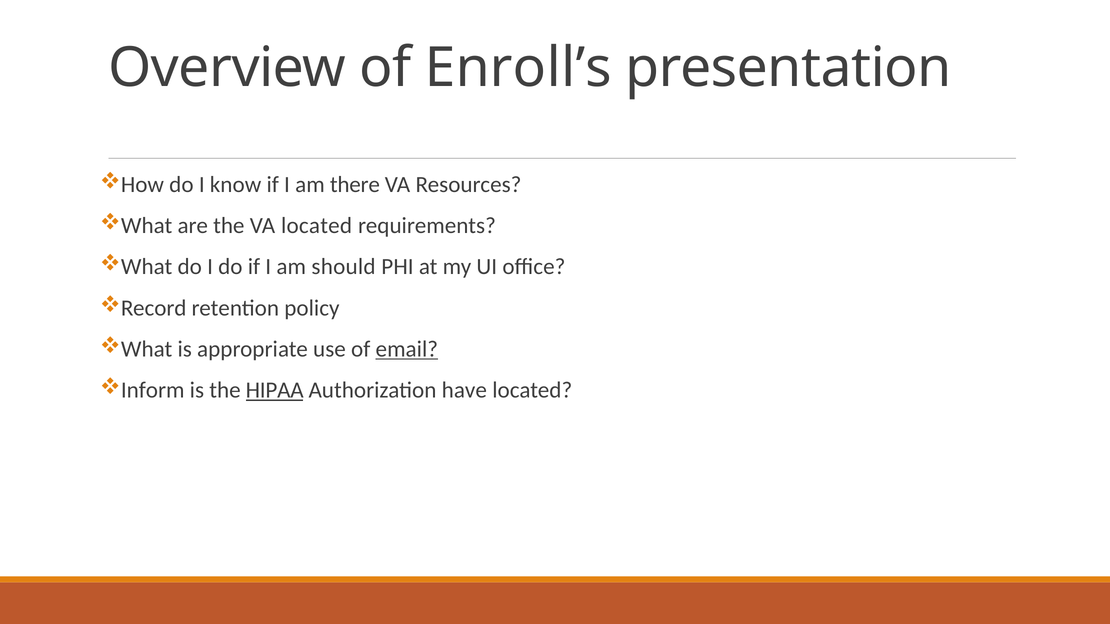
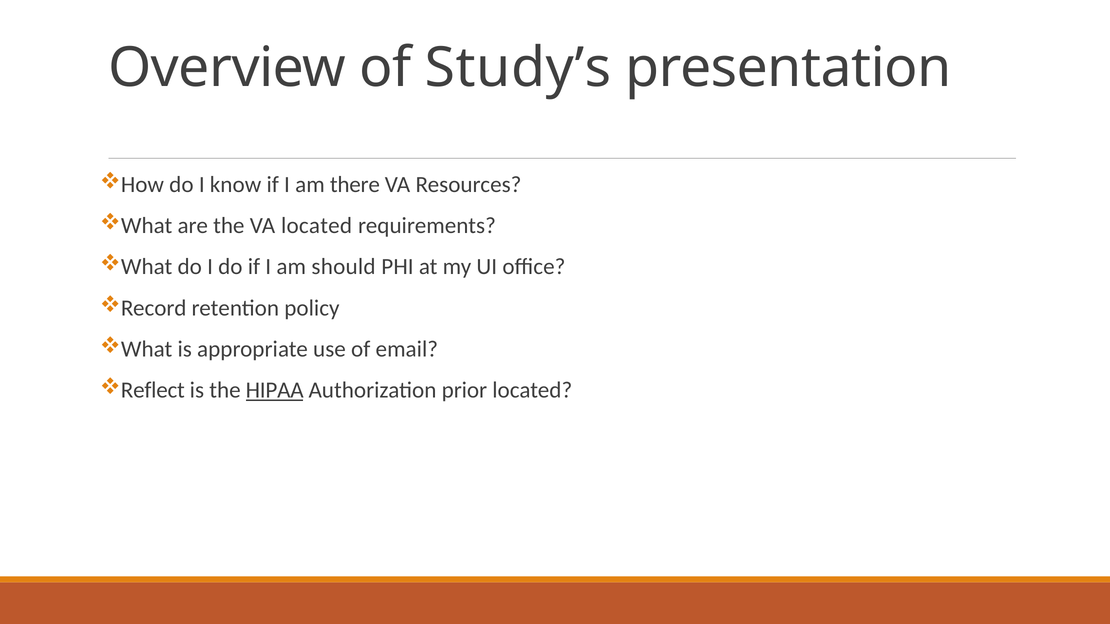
Enroll’s: Enroll’s -> Study’s (518, 68)
email underline: present -> none (407, 349)
Inform: Inform -> Reflect (153, 390)
have: have -> prior (464, 390)
